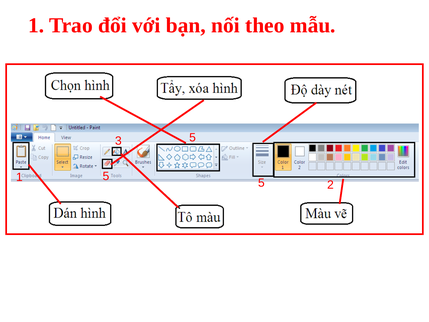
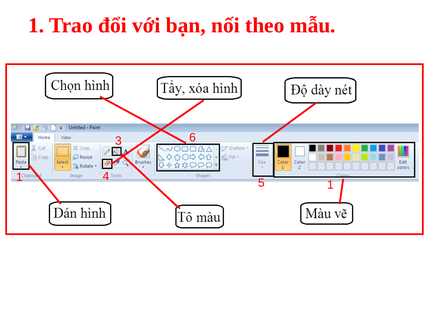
3 5: 5 -> 6 (193, 137)
1 5: 5 -> 4 (106, 176)
5 2: 2 -> 1 (330, 185)
